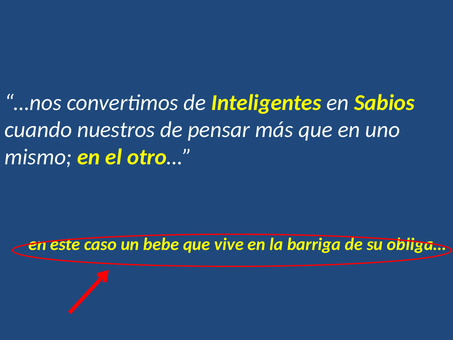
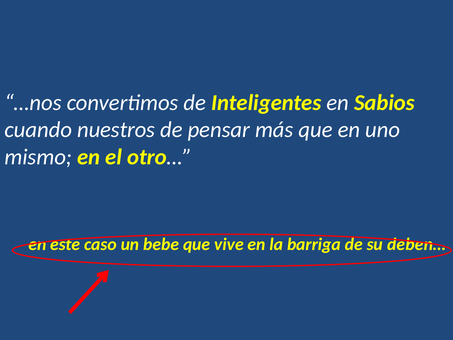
obliga…: obliga… -> deben… (416, 244)
